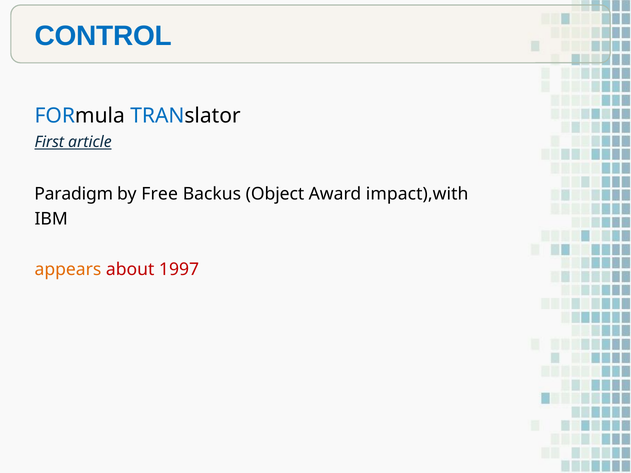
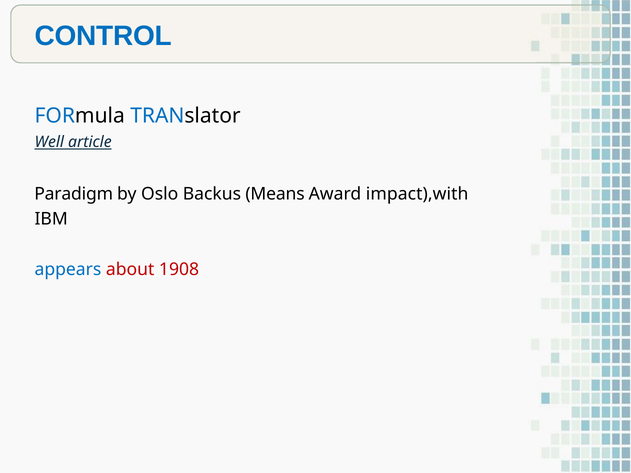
First: First -> Well (49, 142)
Free: Free -> Oslo (160, 194)
Object: Object -> Means (275, 194)
appears colour: orange -> blue (68, 270)
1997: 1997 -> 1908 (179, 270)
